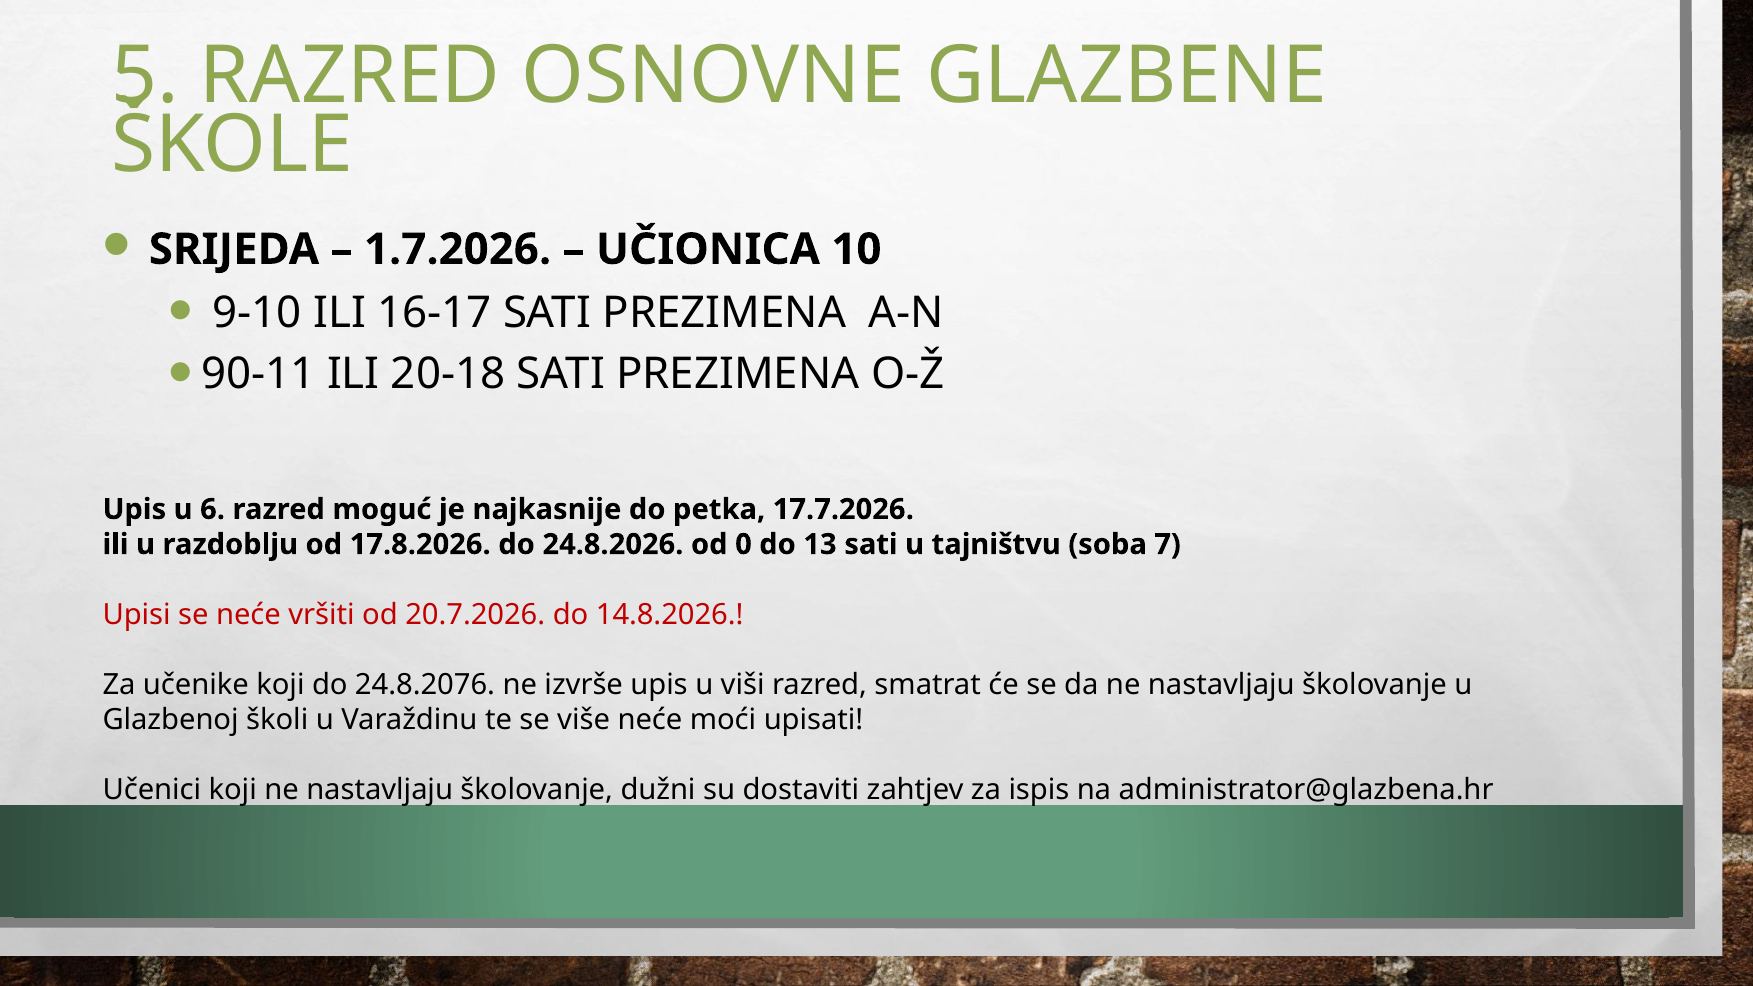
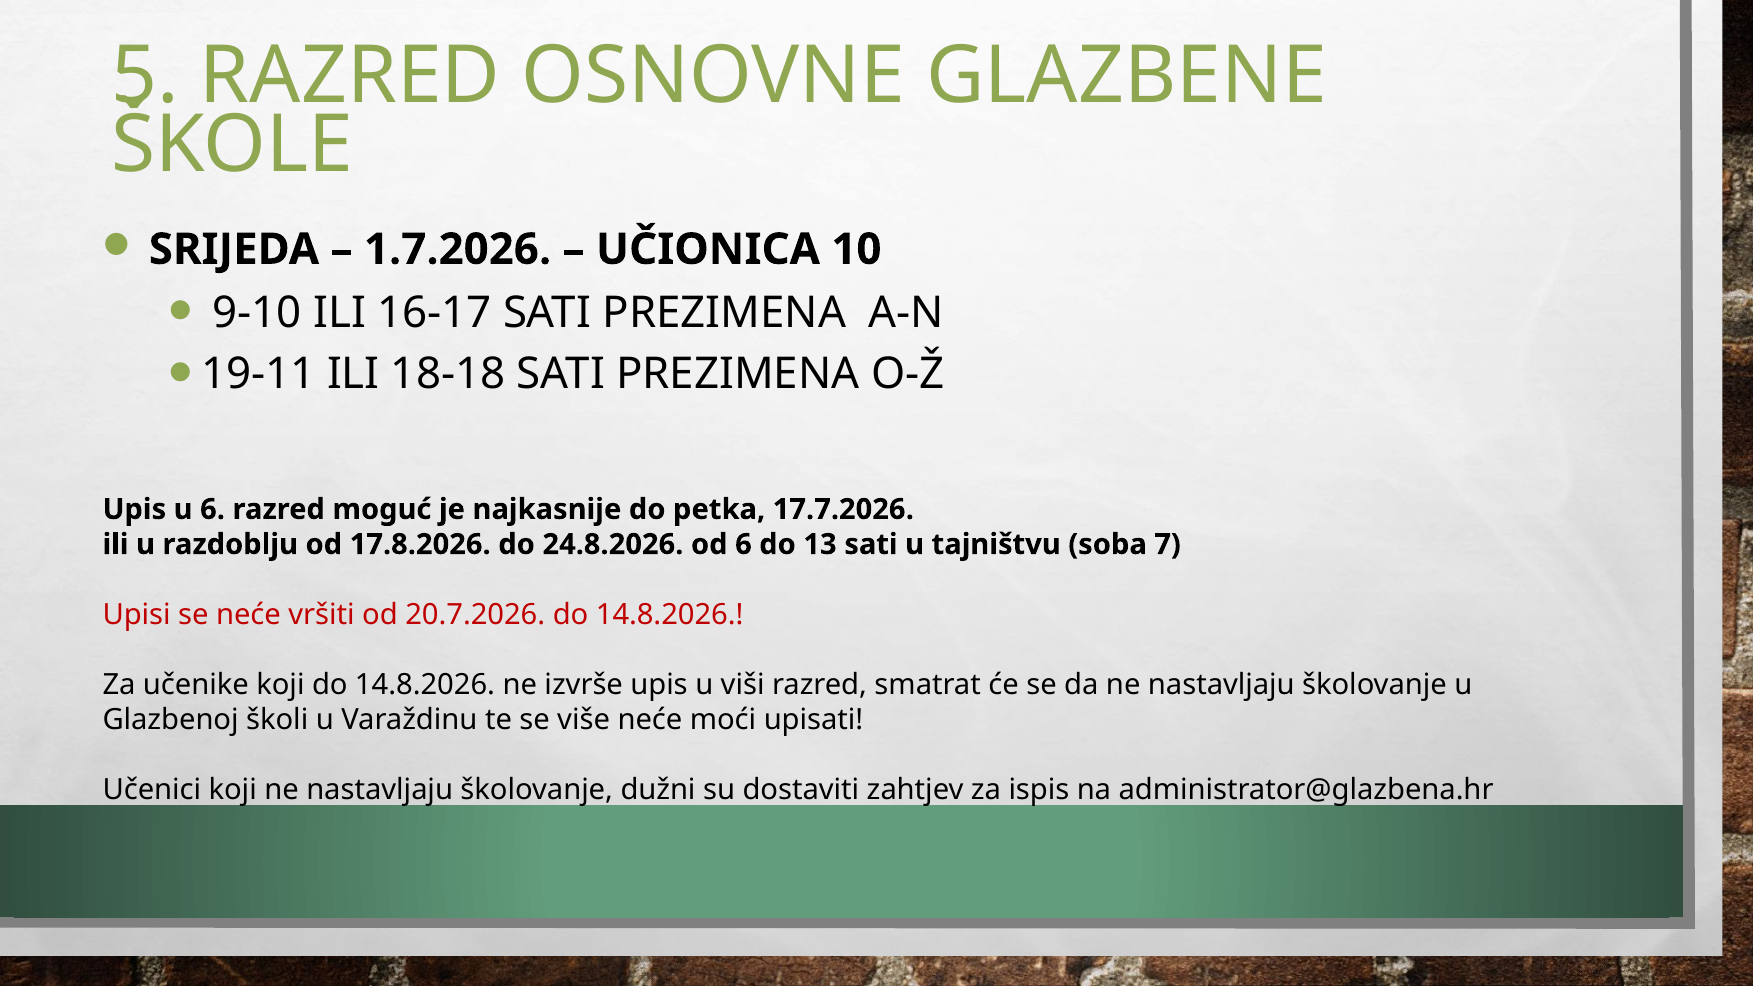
90-11: 90-11 -> 19-11 (258, 374)
20-18: 20-18 -> 18-18 (448, 374)
od 0: 0 -> 6 (743, 544)
koji do 24.8.2076: 24.8.2076 -> 14.8.2026 (425, 685)
